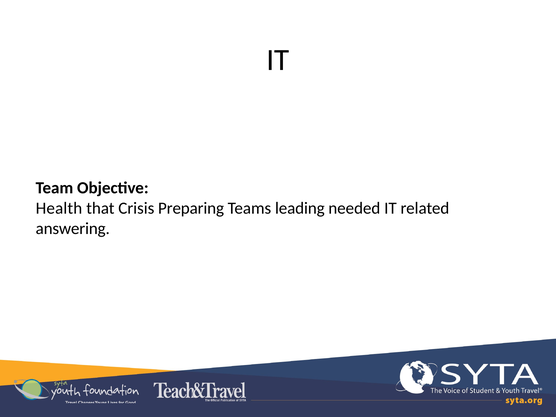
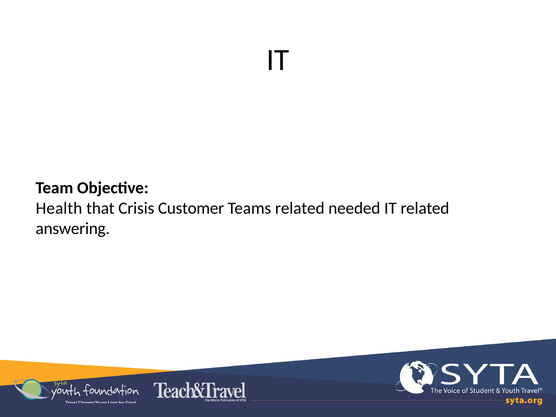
Preparing: Preparing -> Customer (191, 208)
Teams leading: leading -> related (300, 208)
